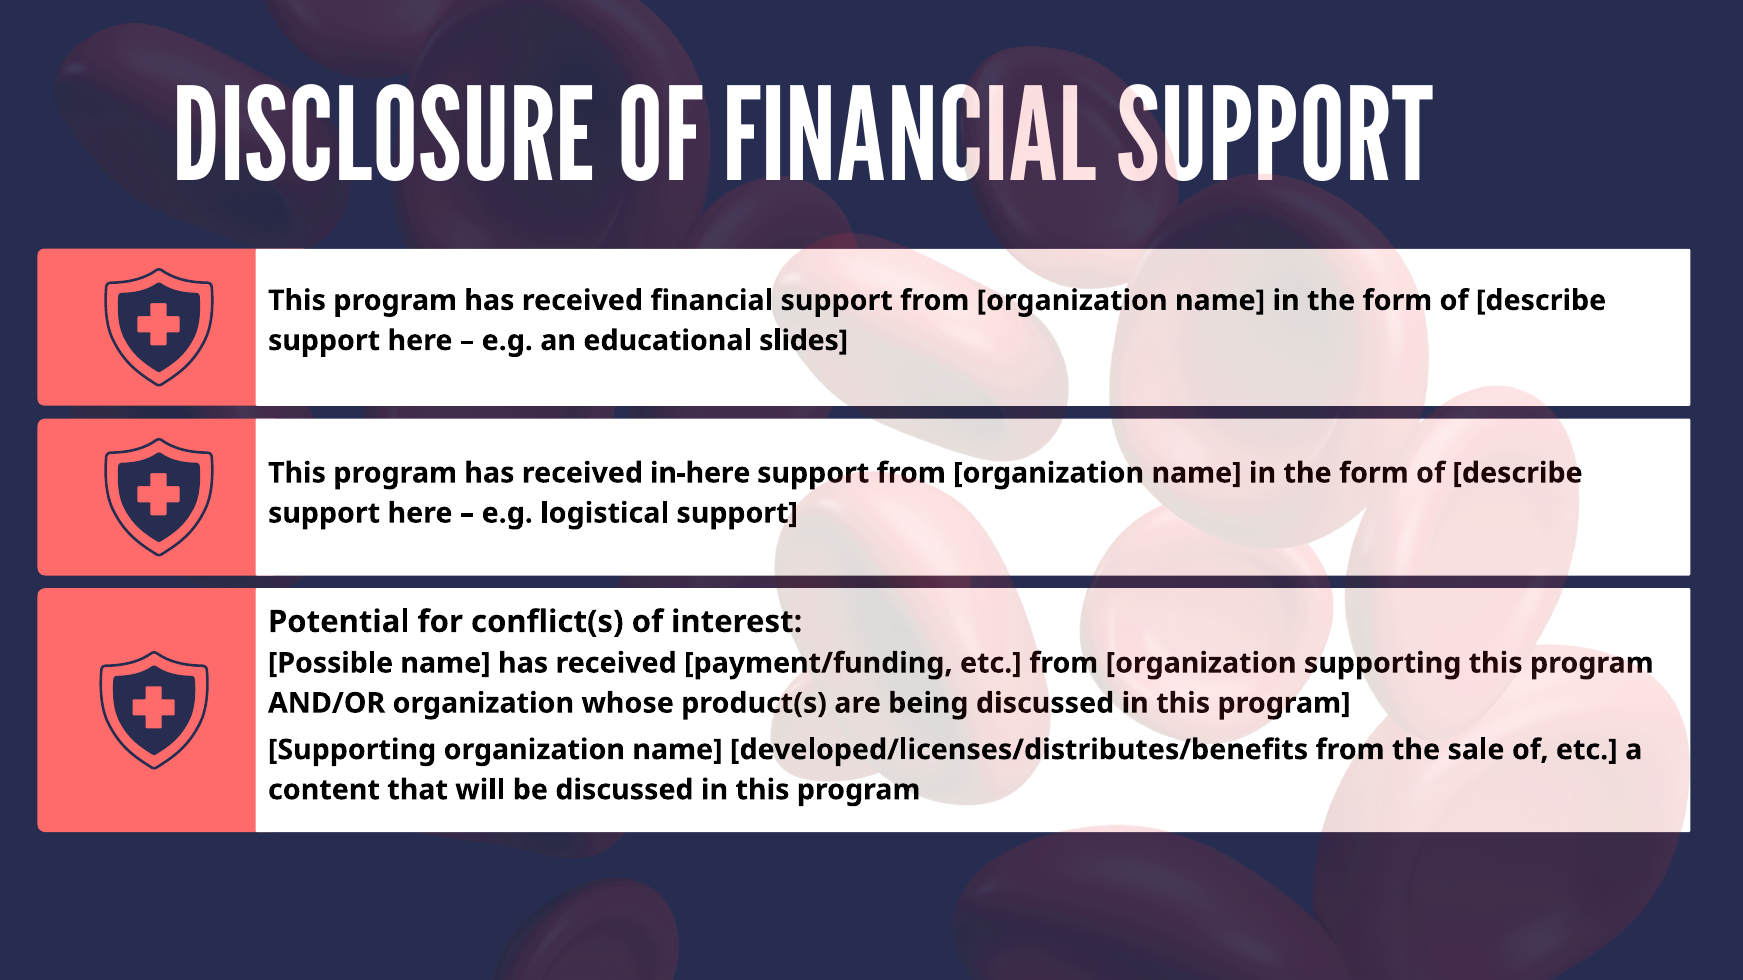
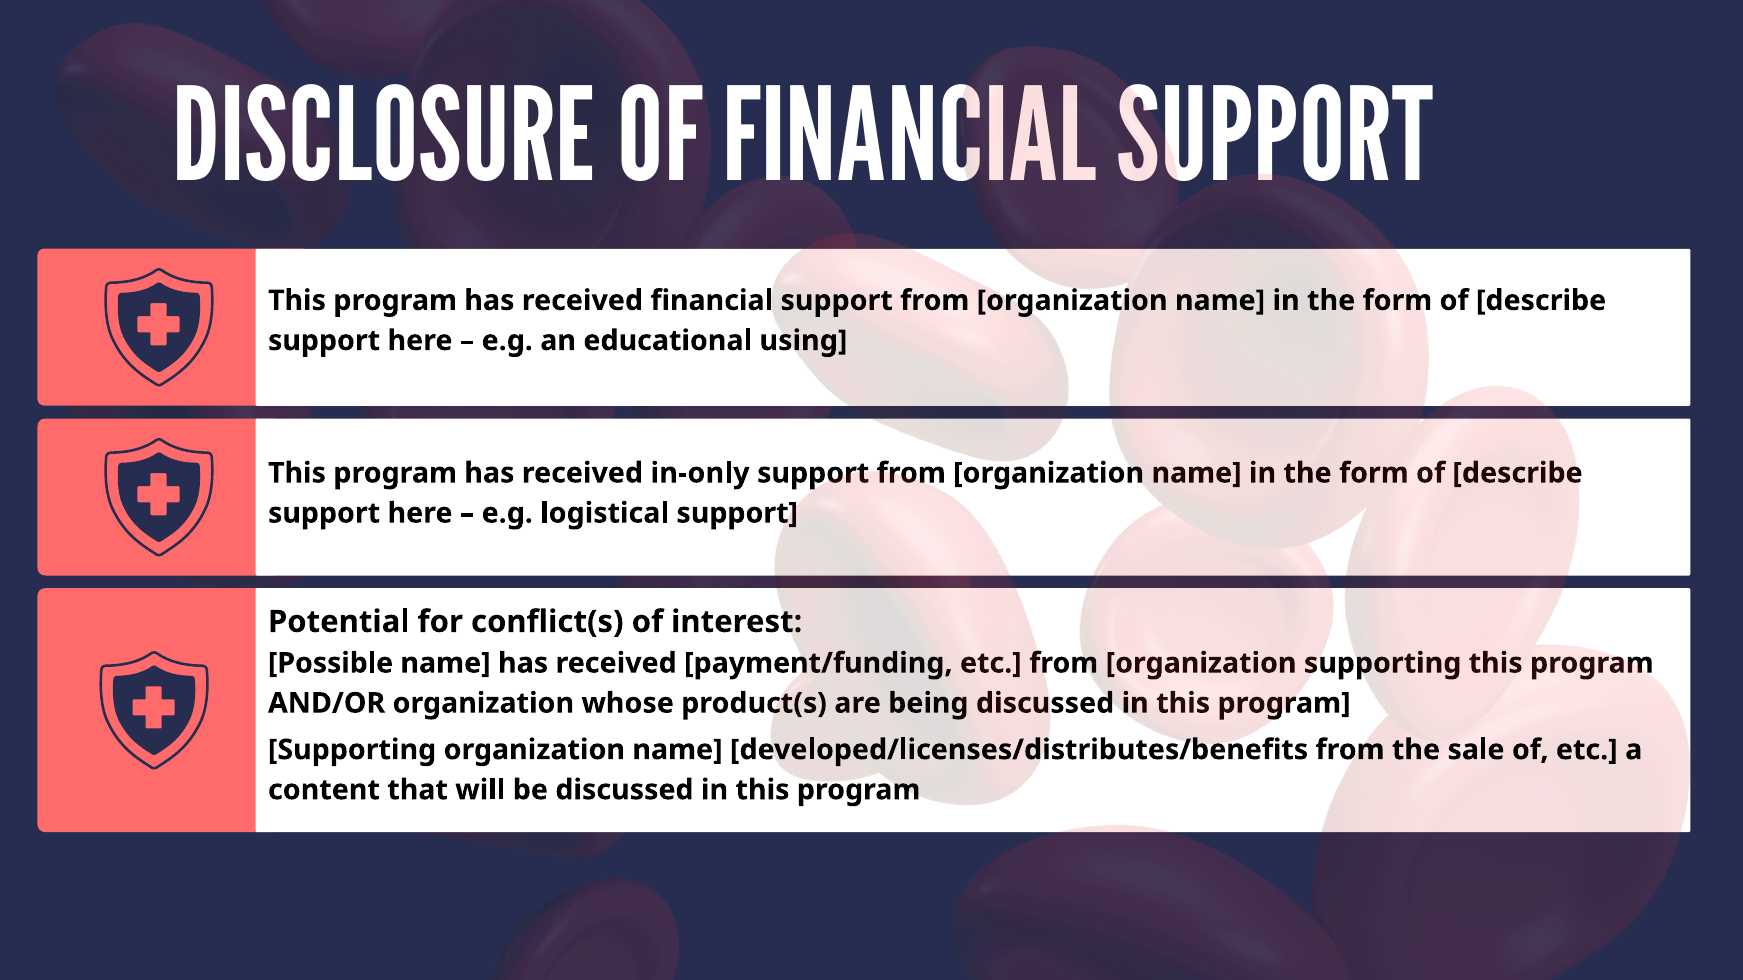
slides: slides -> using (803, 341)
in-here: in-here -> in-only (700, 473)
